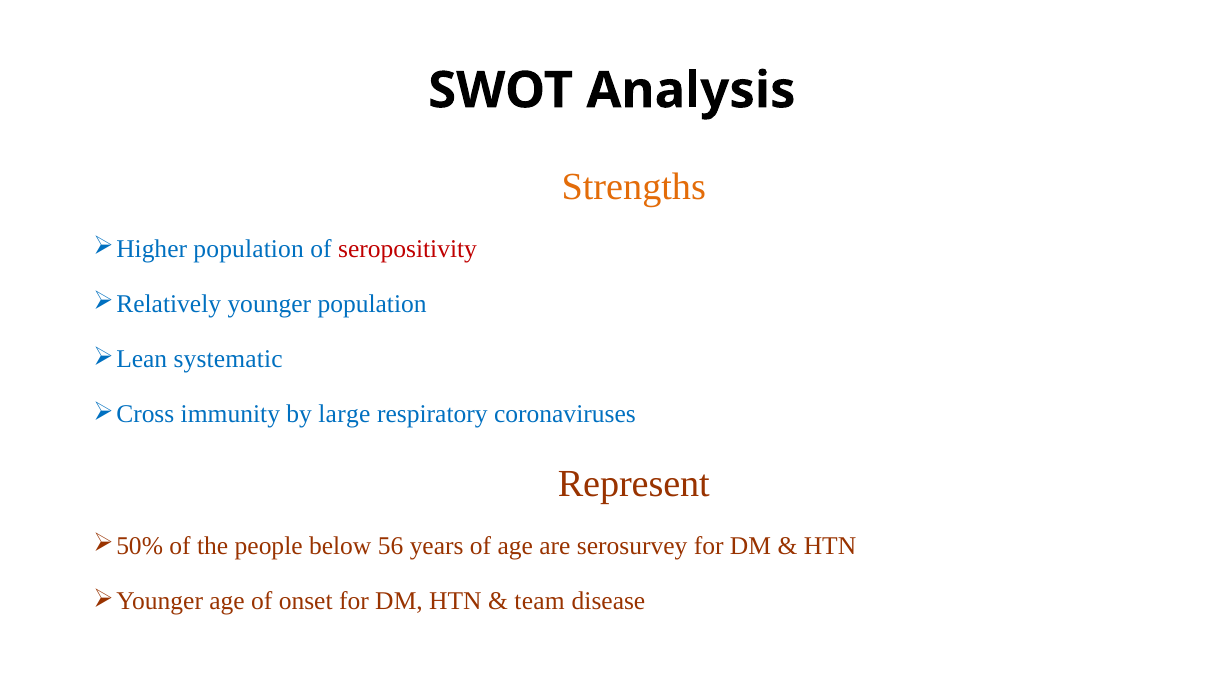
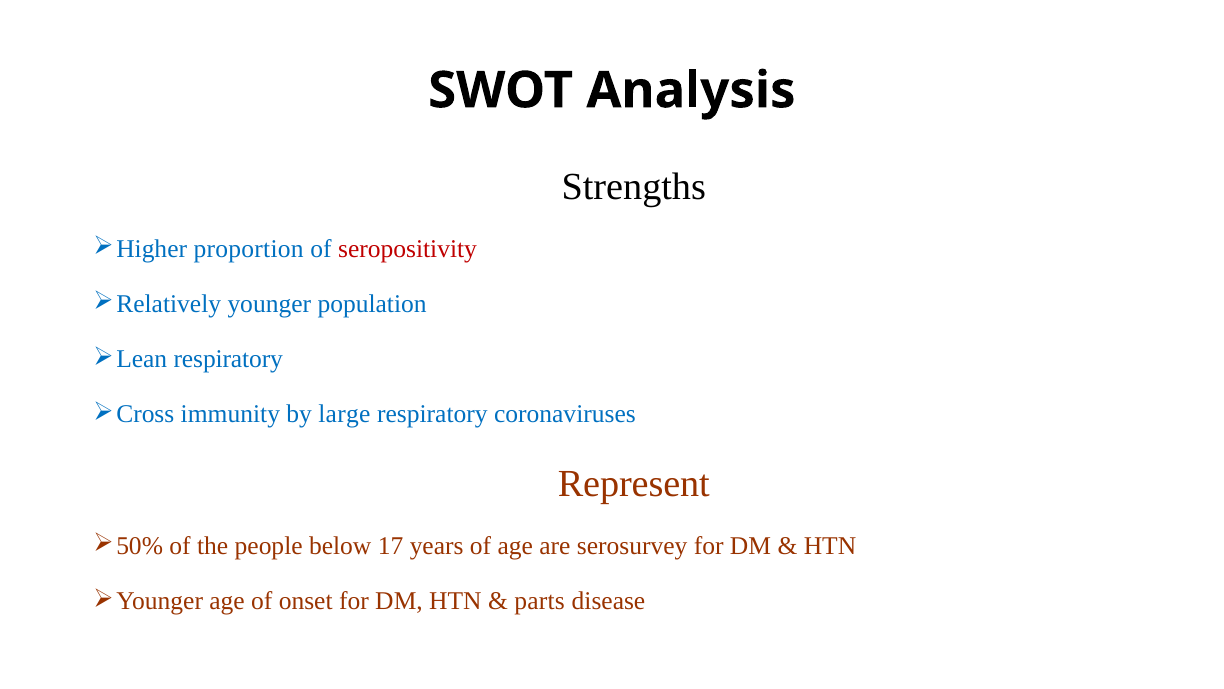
Strengths colour: orange -> black (634, 186)
population: population -> proportion (249, 249)
systematic: systematic -> respiratory (228, 359)
56: 56 -> 17 (391, 546)
team: team -> parts (540, 601)
